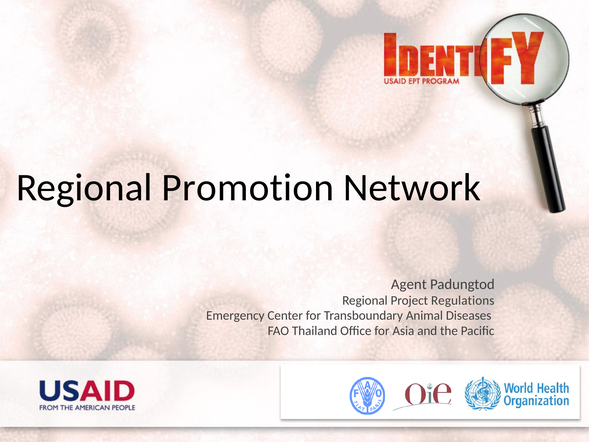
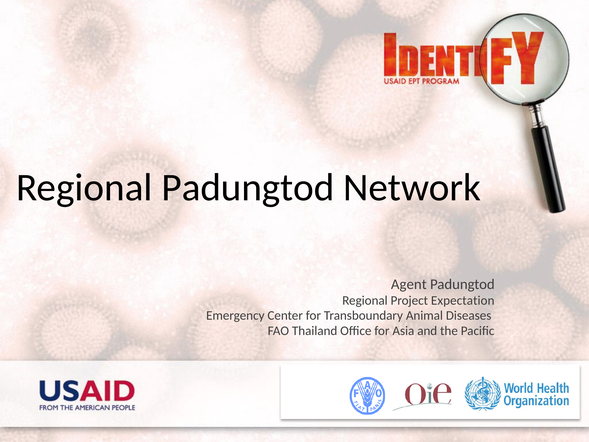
Regional Promotion: Promotion -> Padungtod (248, 187)
Regulations: Regulations -> Expectation (463, 300)
